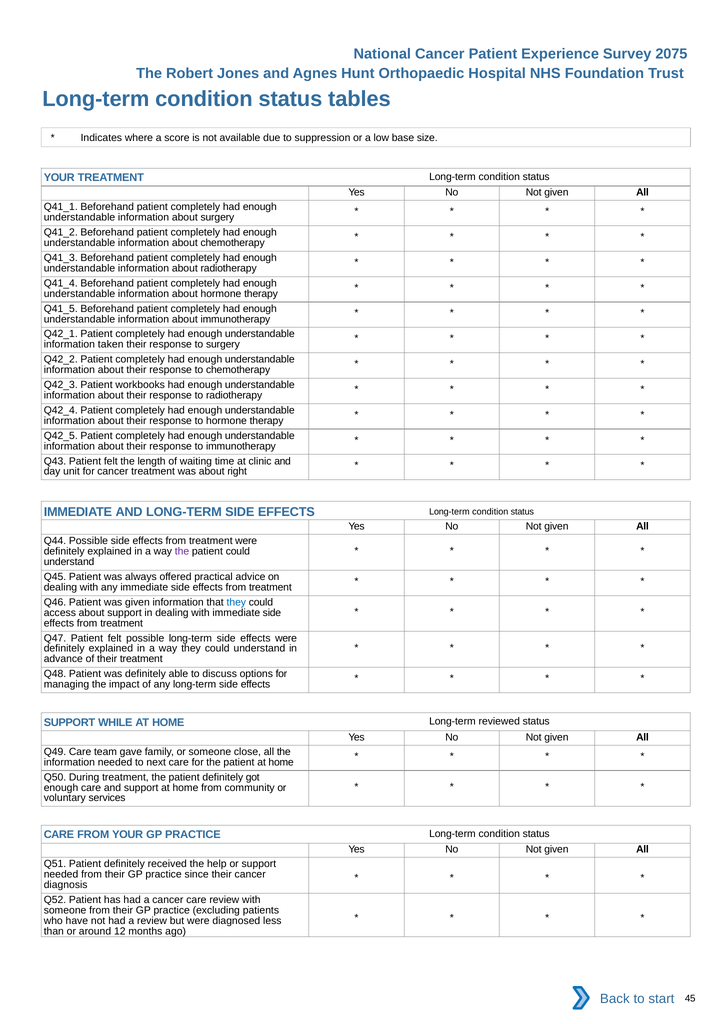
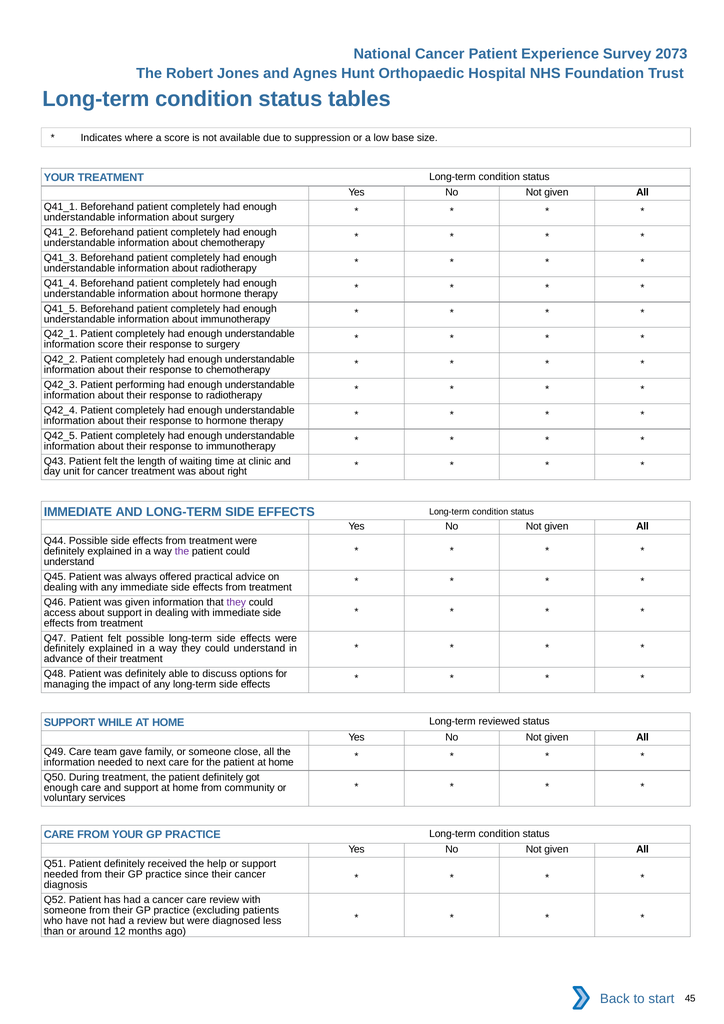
2075: 2075 -> 2073 (671, 54)
information taken: taken -> score (111, 345)
workbooks: workbooks -> performing (140, 385)
they colour: blue -> purple (236, 603)
